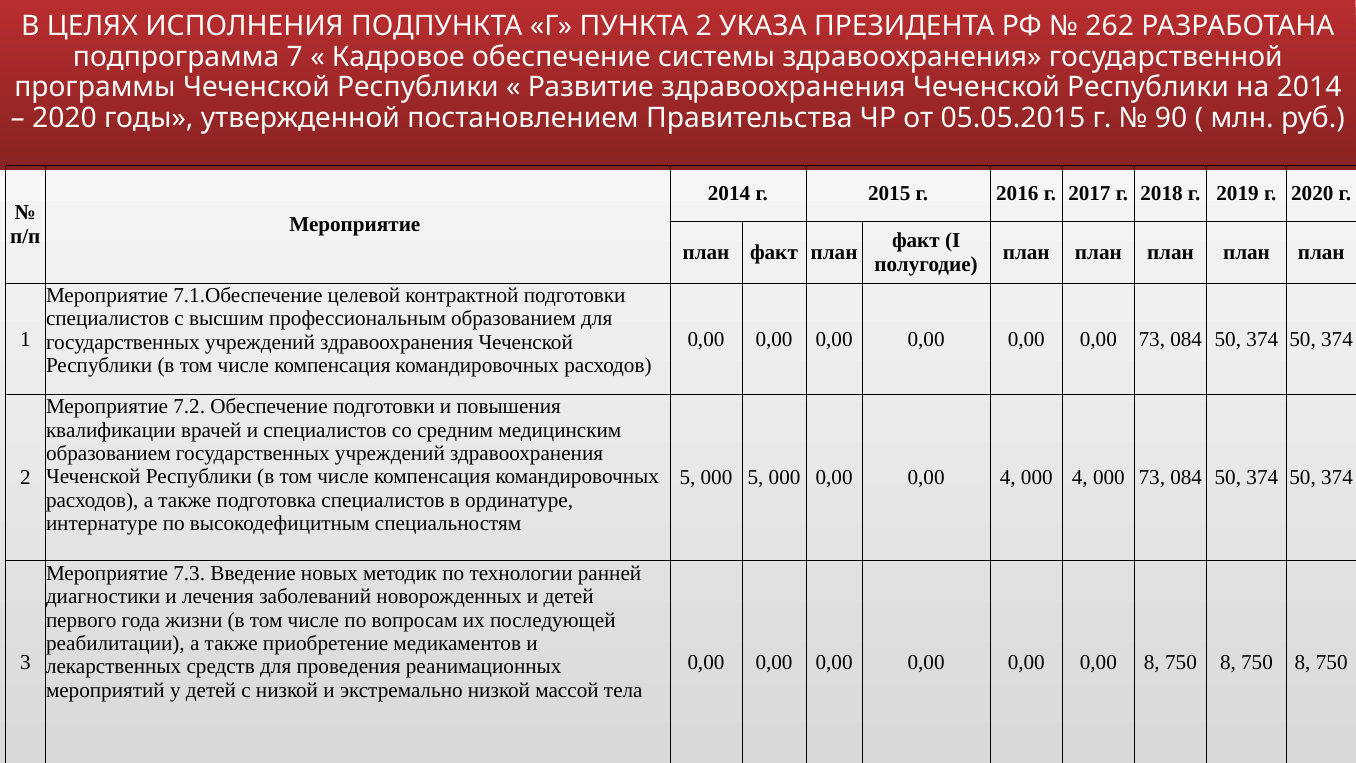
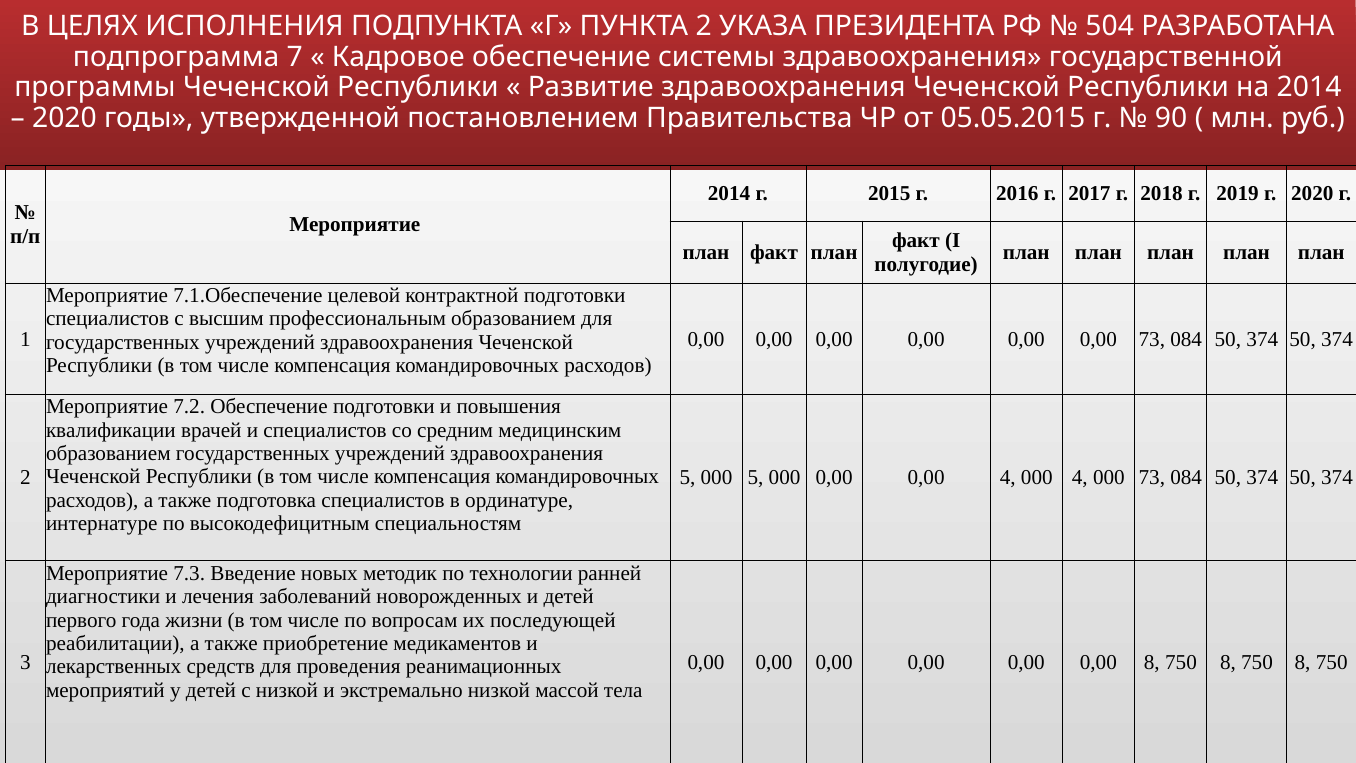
262: 262 -> 504 (1110, 26)
